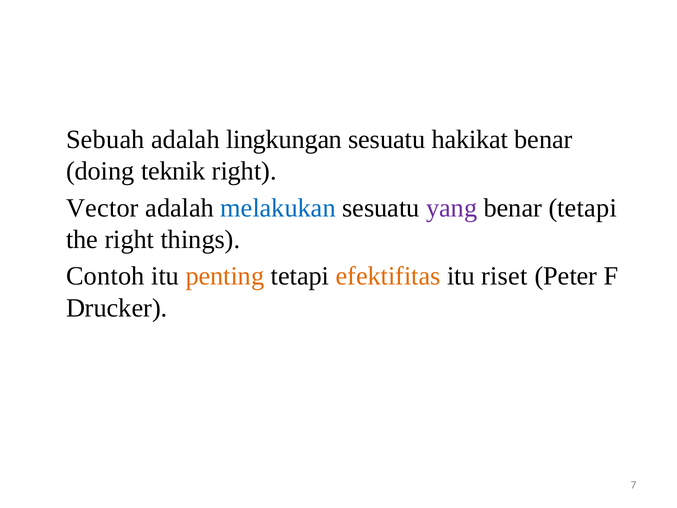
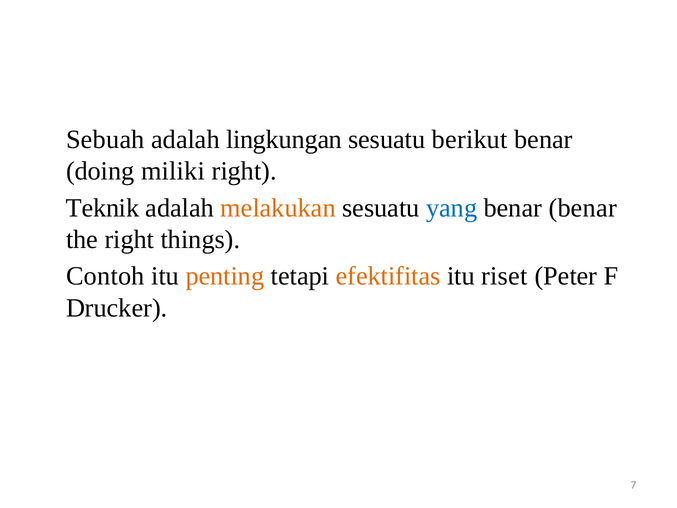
hakikat: hakikat -> berikut (470, 139)
teknik: teknik -> miliki (173, 171)
Vector: Vector -> Teknik (103, 208)
melakukan colour: blue -> orange (278, 208)
yang colour: purple -> blue (452, 208)
benar tetapi: tetapi -> benar (583, 208)
